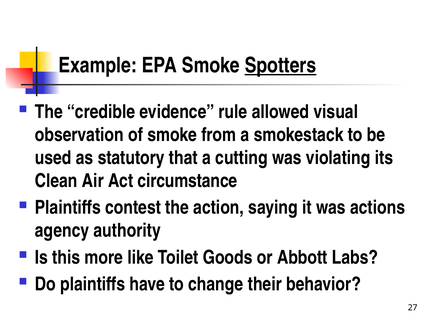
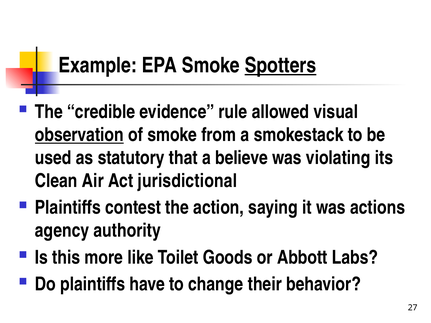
observation underline: none -> present (79, 135)
cutting: cutting -> believe (242, 158)
circumstance: circumstance -> jurisdictional (187, 181)
